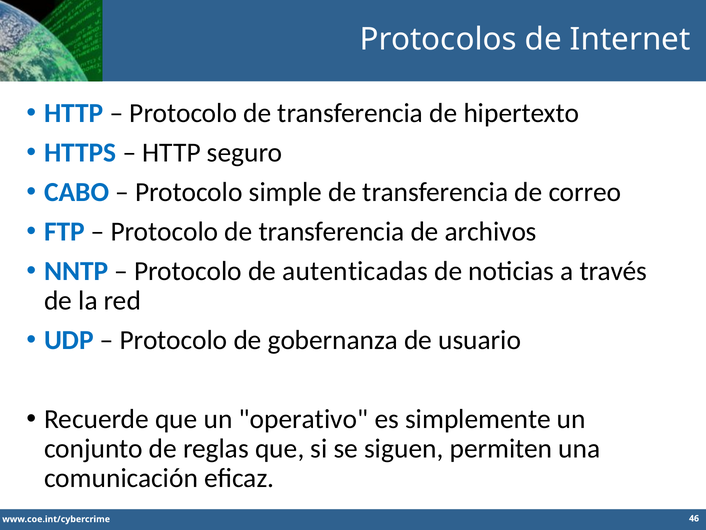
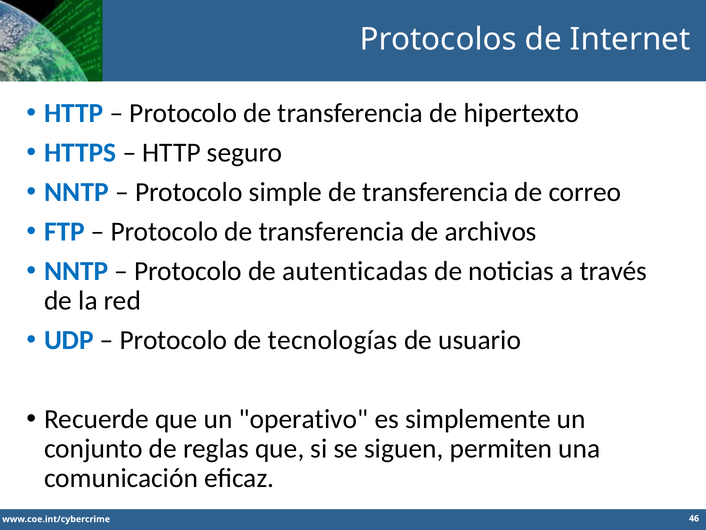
CABO: CABO -> NNTP (77, 192)
gobernanza: gobernanza -> tecnologías (333, 340)
